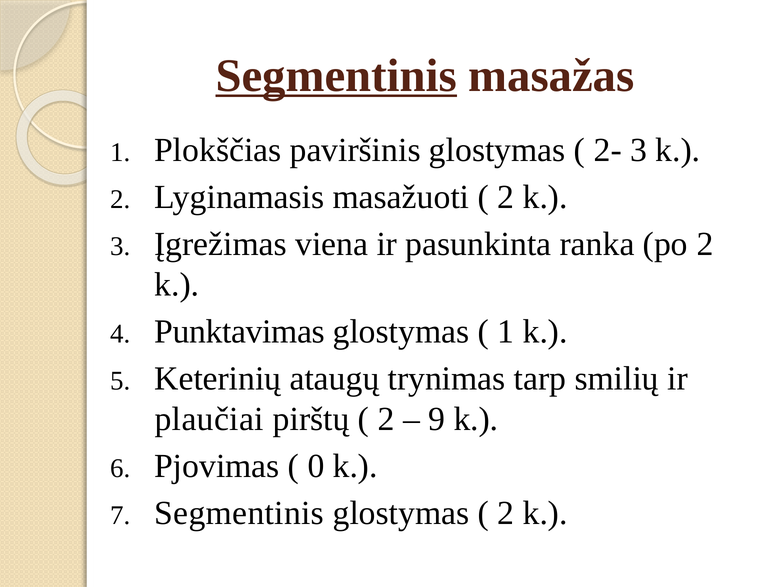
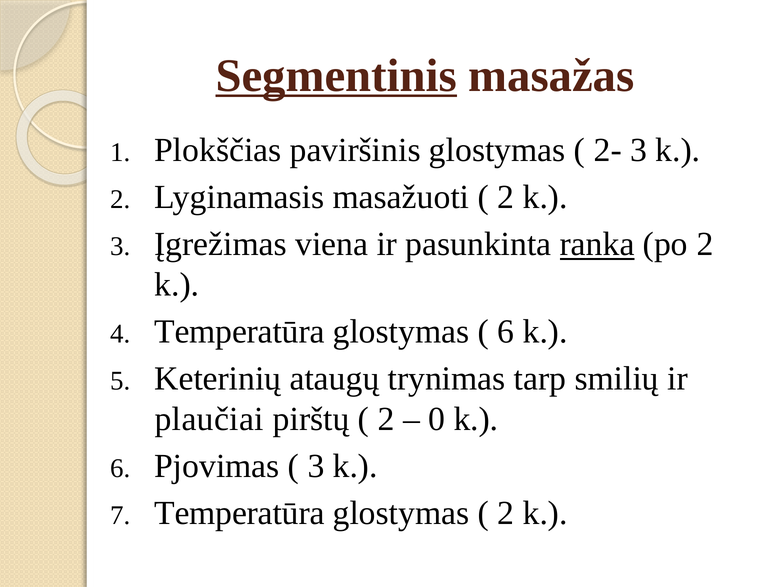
ranka underline: none -> present (597, 244)
Punktavimas: Punktavimas -> Temperatūra (239, 332)
1: 1 -> 6 (506, 332)
9: 9 -> 0 (437, 419)
0: 0 -> 3 (316, 466)
Segmentinis: Segmentinis -> Temperatūra (239, 513)
